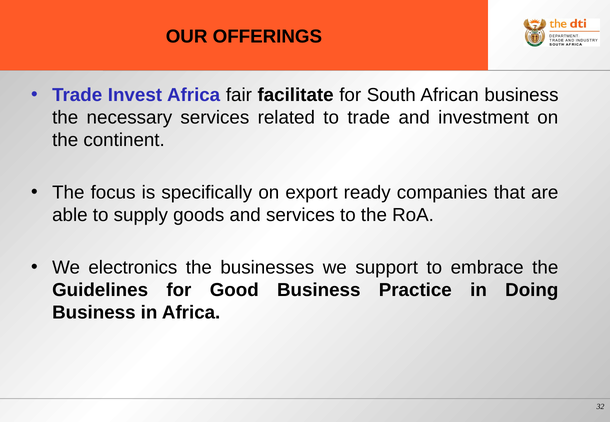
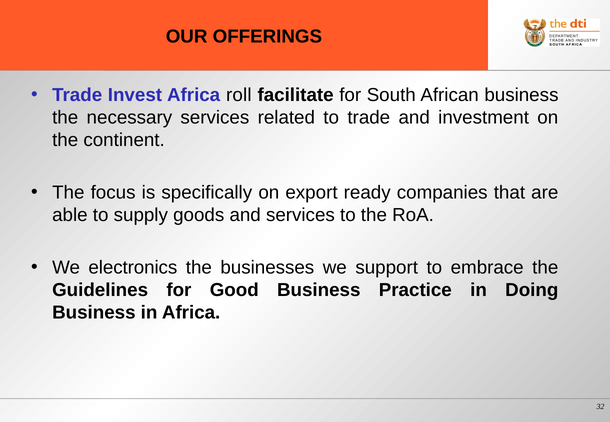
fair: fair -> roll (239, 95)
